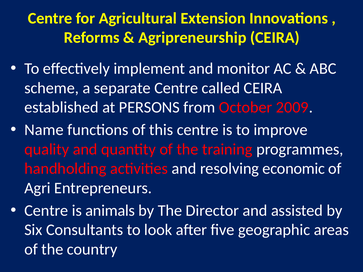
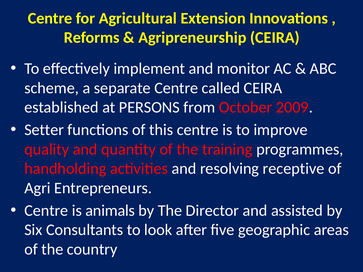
Name: Name -> Setter (44, 130)
economic: economic -> receptive (294, 169)
